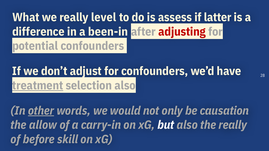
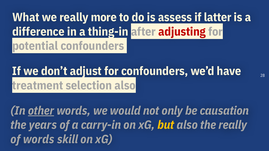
level: level -> more (104, 17)
been-in: been-in -> thing-in (108, 32)
treatment underline: present -> none (38, 86)
allow: allow -> years (43, 125)
but colour: white -> yellow (166, 125)
of before: before -> words (39, 140)
